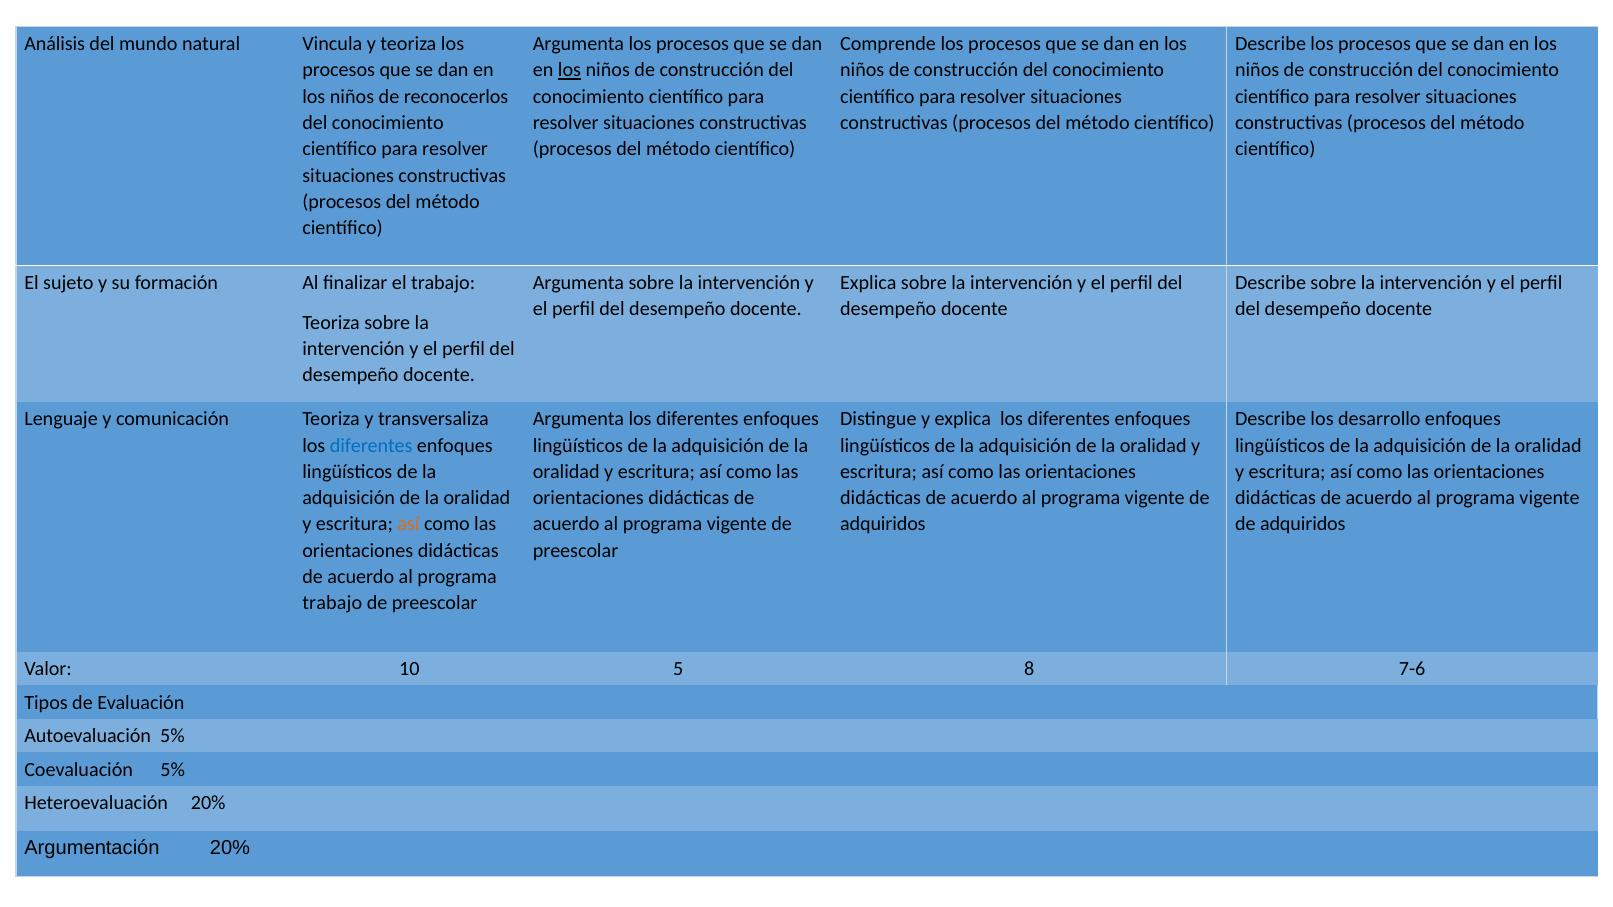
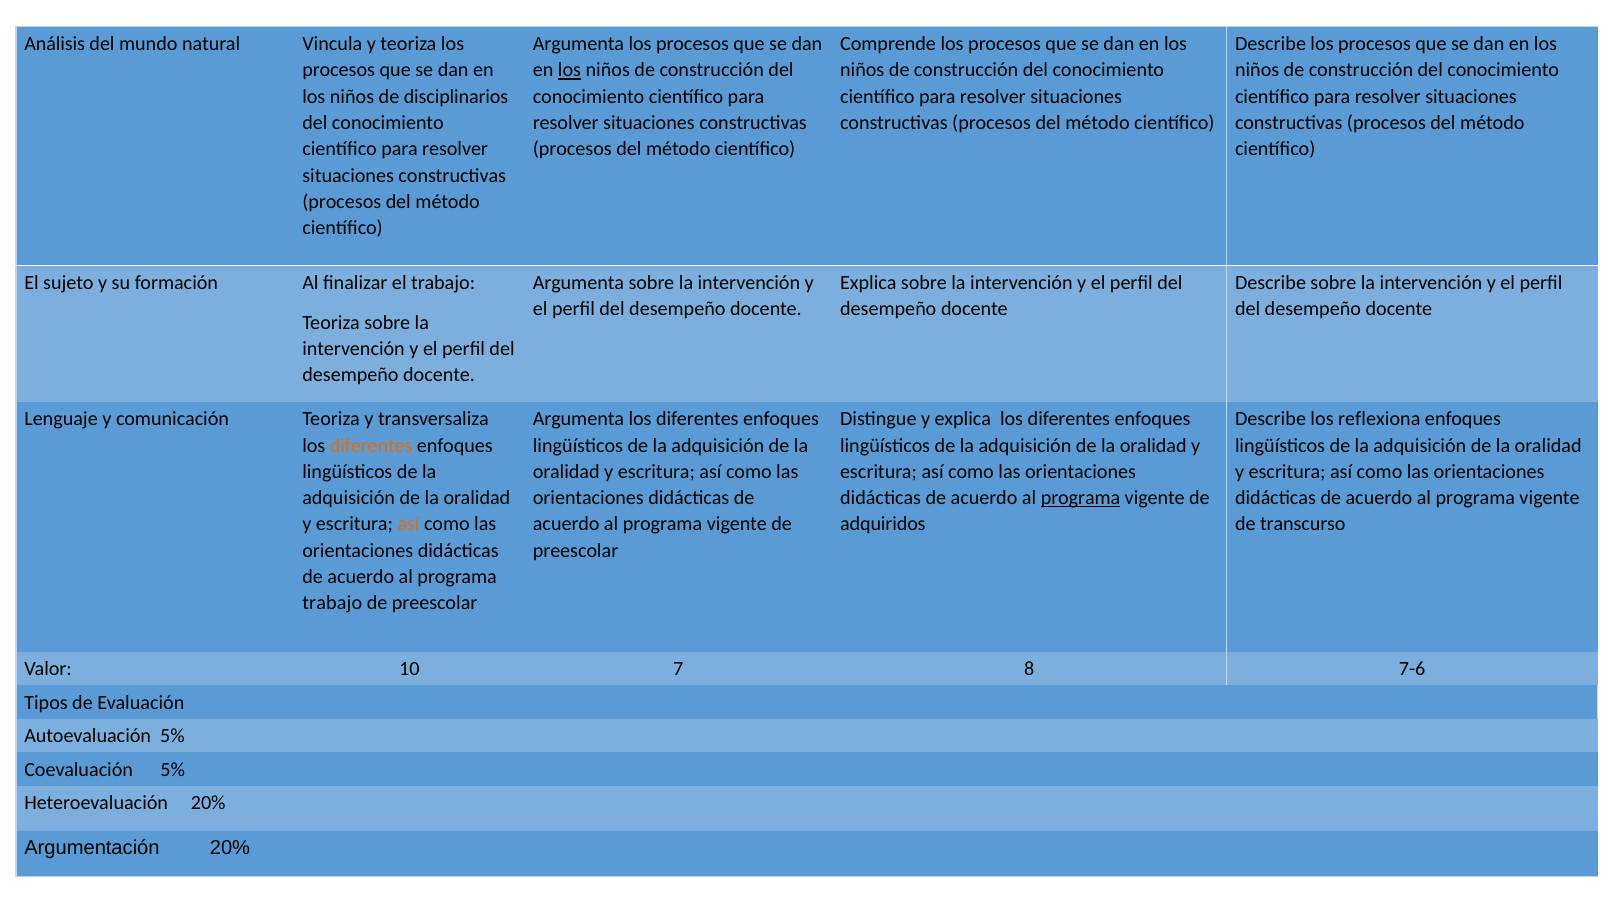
reconocerlos: reconocerlos -> disciplinarios (456, 97)
desarrollo: desarrollo -> reflexiona (1379, 419)
diferentes colour: blue -> orange (371, 446)
programa underline: none -> present (1081, 498)
adquiridos: adquiridos -> transcurso (1303, 524)
5: 5 -> 7 (678, 669)
